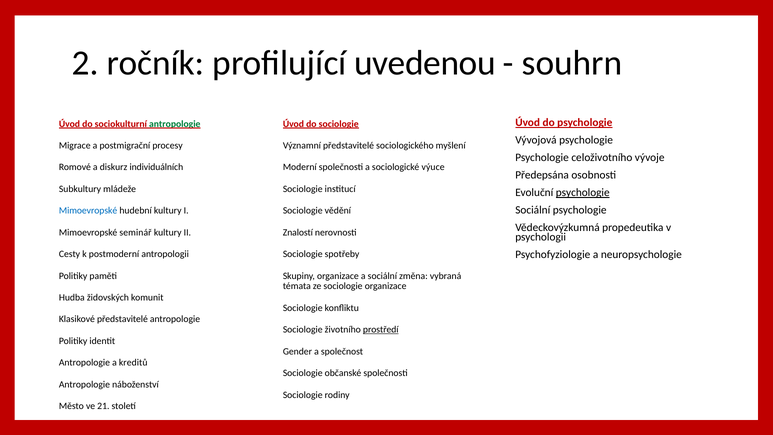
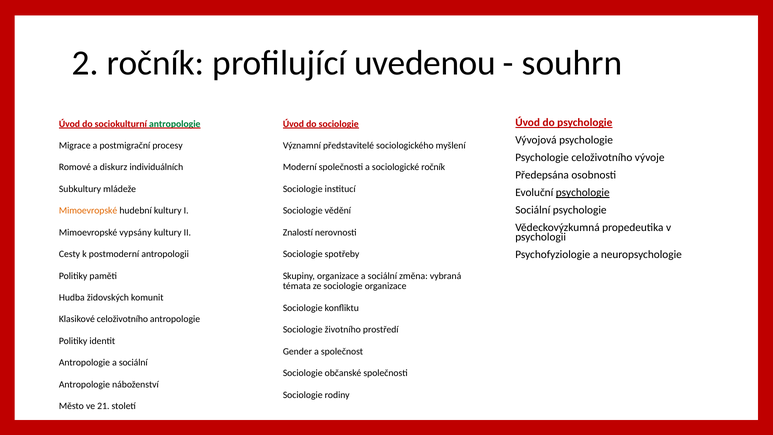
sociologické výuce: výuce -> ročník (433, 167)
Mimoevropské colour: blue -> orange (88, 211)
seminář: seminář -> vypsány (136, 232)
Klasikové představitelé: představitelé -> celoživotního (122, 319)
prostředí underline: present -> none (381, 330)
Antropologie a kreditů: kreditů -> sociální (133, 363)
